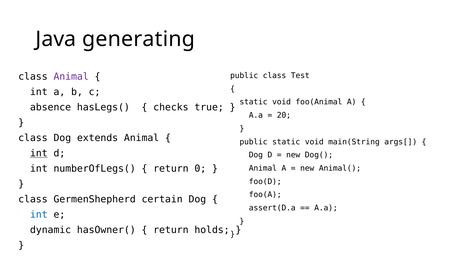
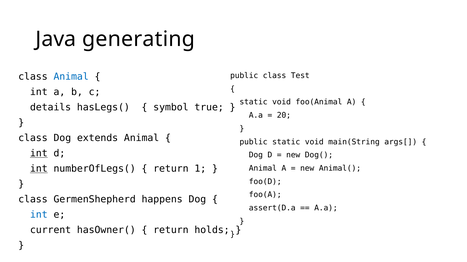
Animal colour: purple -> blue (71, 77)
absence: absence -> details (51, 108)
checks: checks -> symbol (171, 108)
int underline: none -> present (39, 169)
0: 0 -> 1 (200, 169)
certain: certain -> happens (162, 200)
dynamic: dynamic -> current (51, 231)
